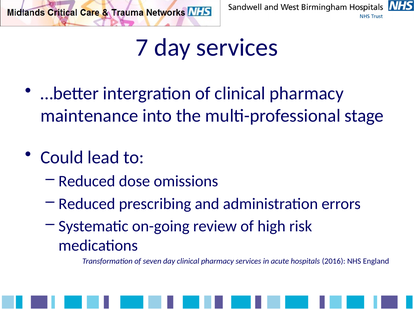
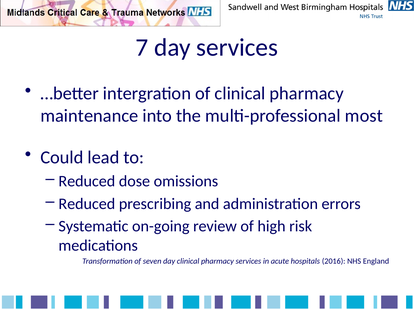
stage: stage -> most (364, 116)
